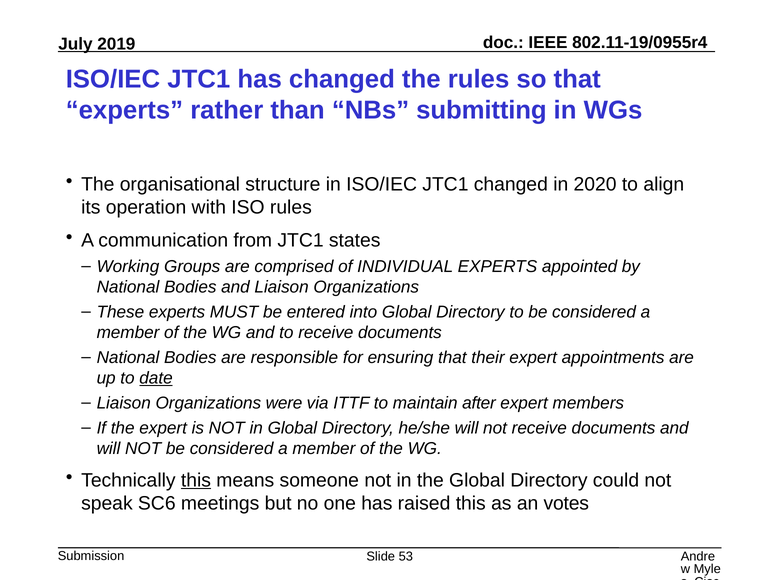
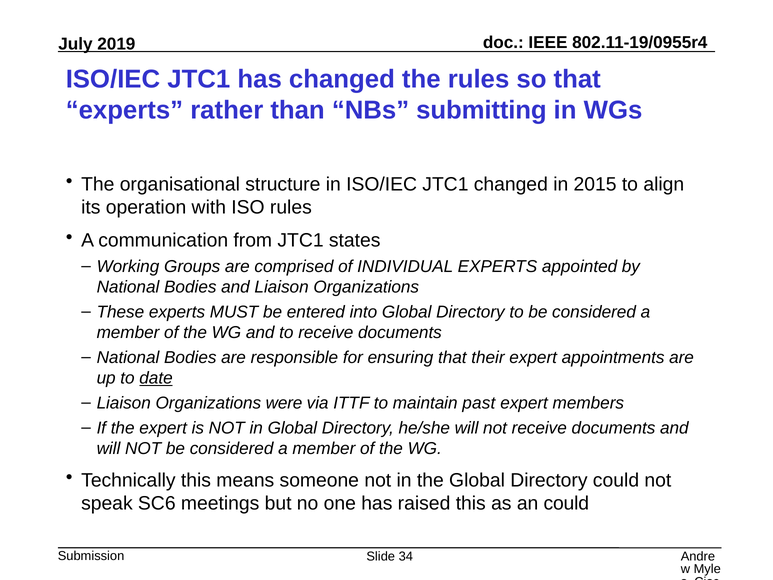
2020: 2020 -> 2015 (595, 184)
after: after -> past (479, 403)
this underline: present -> none (196, 480)
an votes: votes -> could (566, 503)
53: 53 -> 34 (406, 556)
